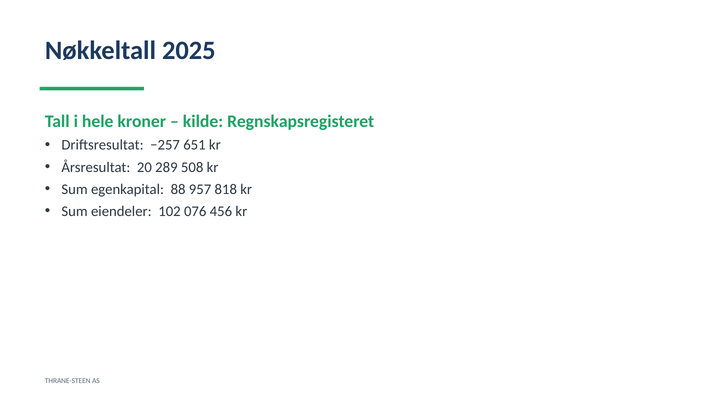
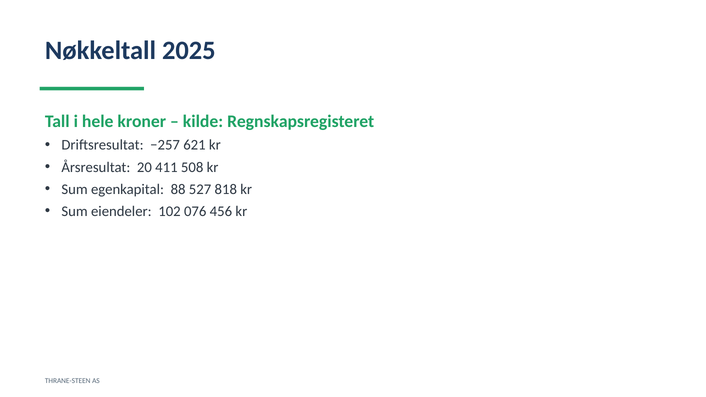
651: 651 -> 621 (194, 145)
289: 289 -> 411 (166, 167)
957: 957 -> 527 (200, 189)
